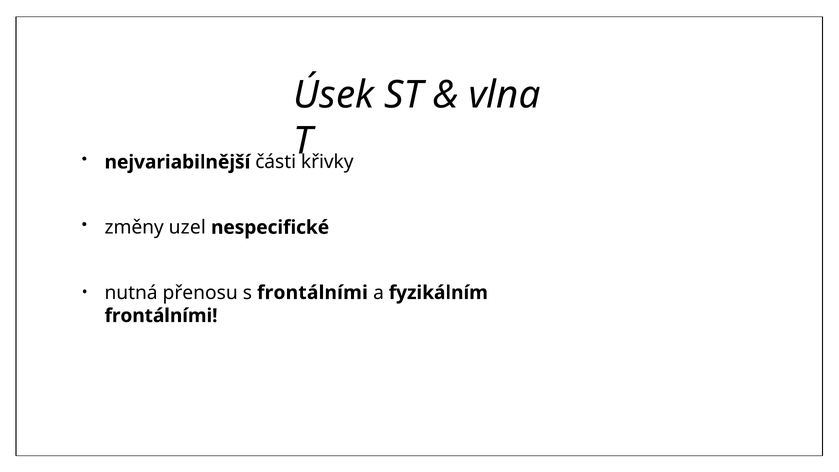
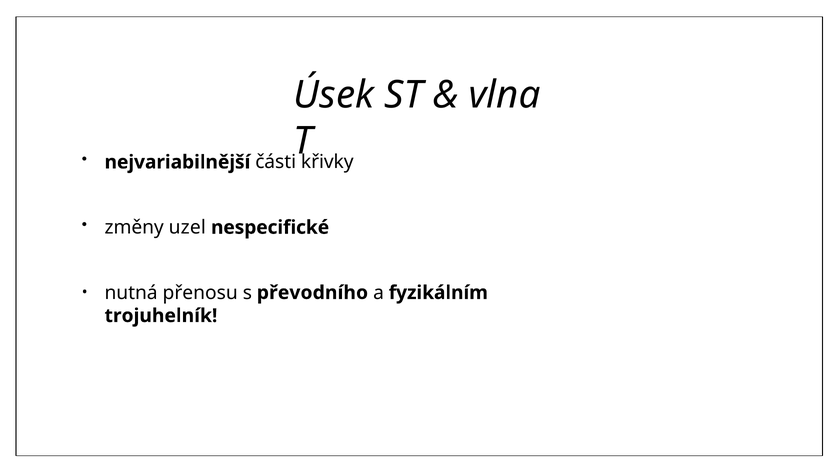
s frontálními: frontálními -> převodního (312, 293)
frontálními: frontálními -> trojuhelník (161, 316)
